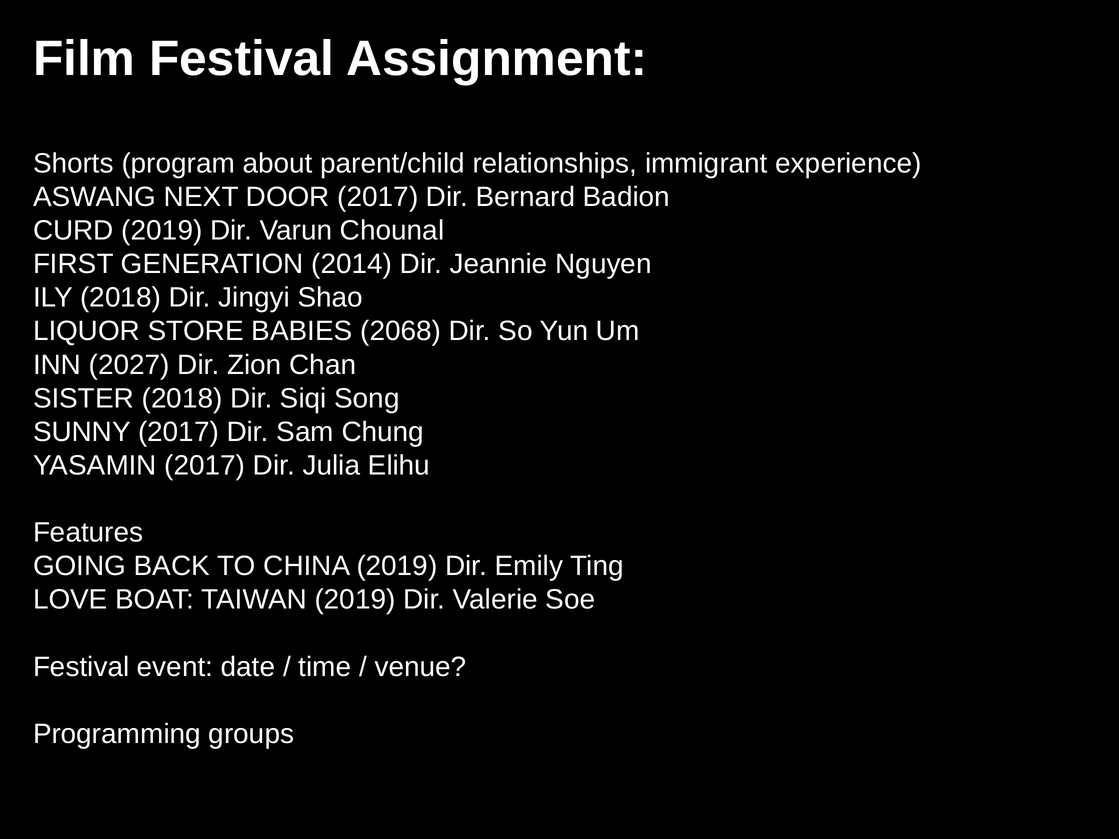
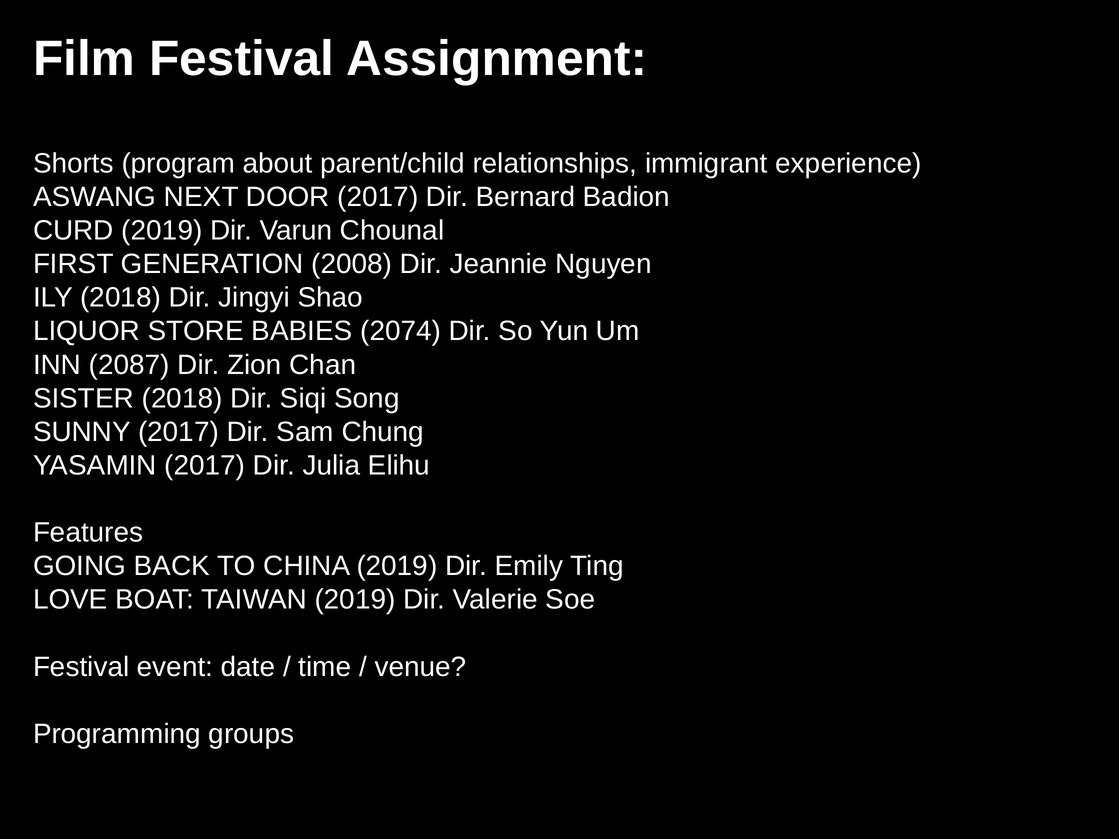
2014: 2014 -> 2008 (352, 264)
2068: 2068 -> 2074 (401, 331)
2027: 2027 -> 2087 (129, 365)
